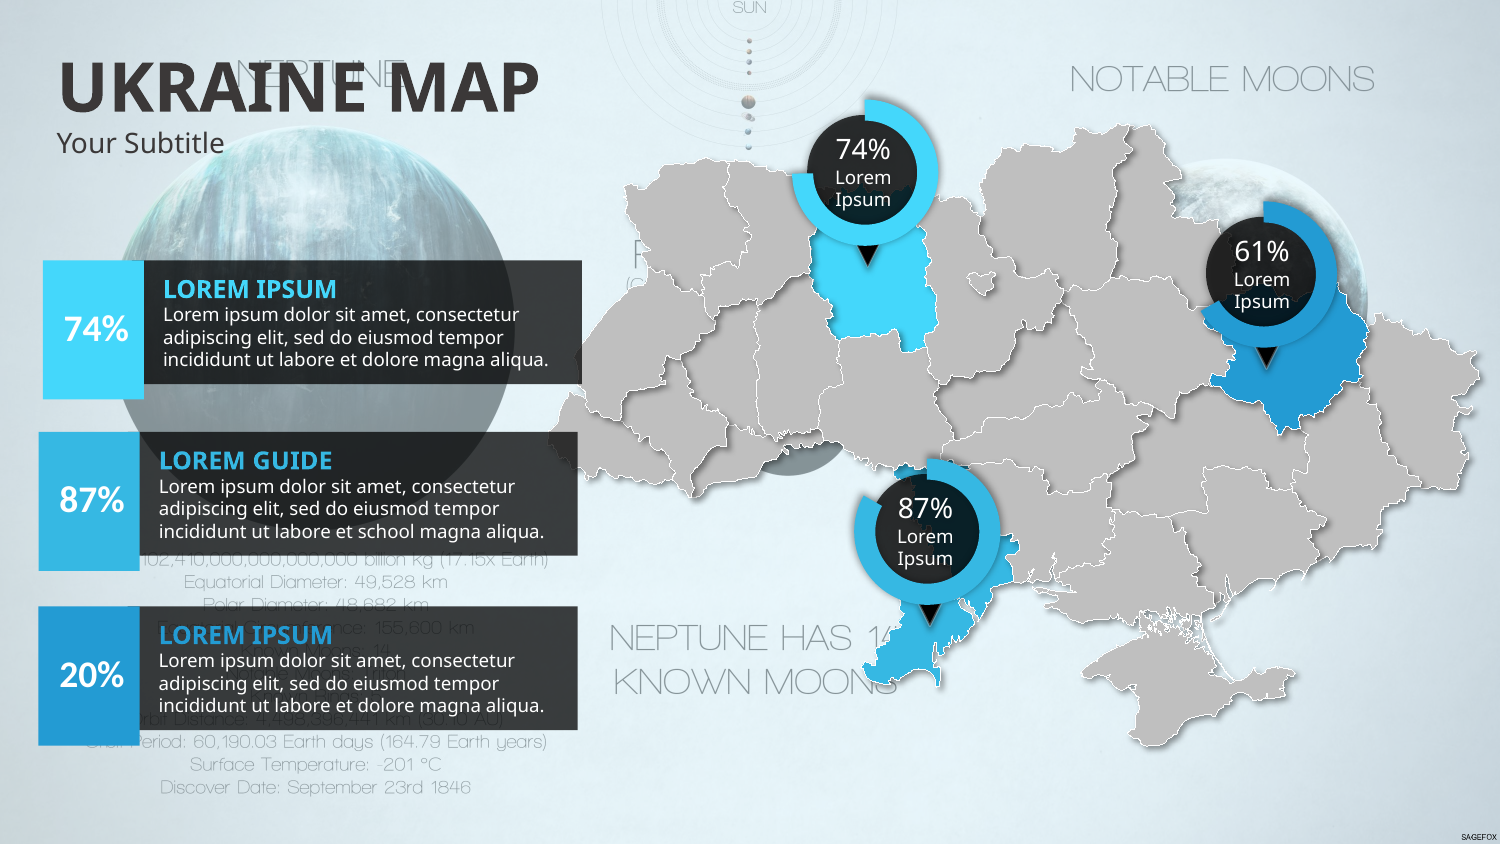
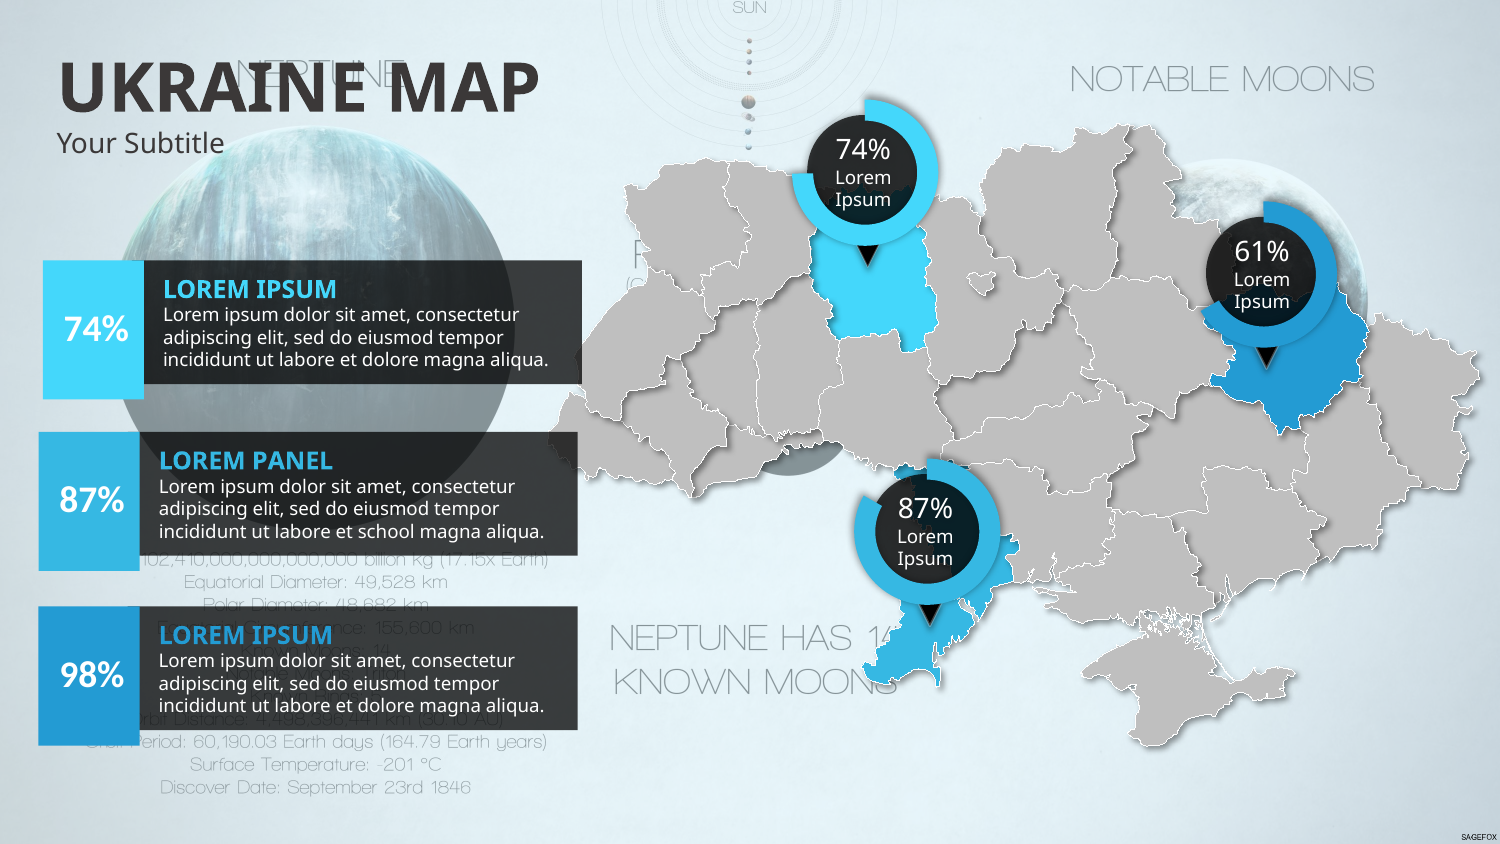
GUIDE: GUIDE -> PANEL (293, 461)
20%: 20% -> 98% (92, 675)
